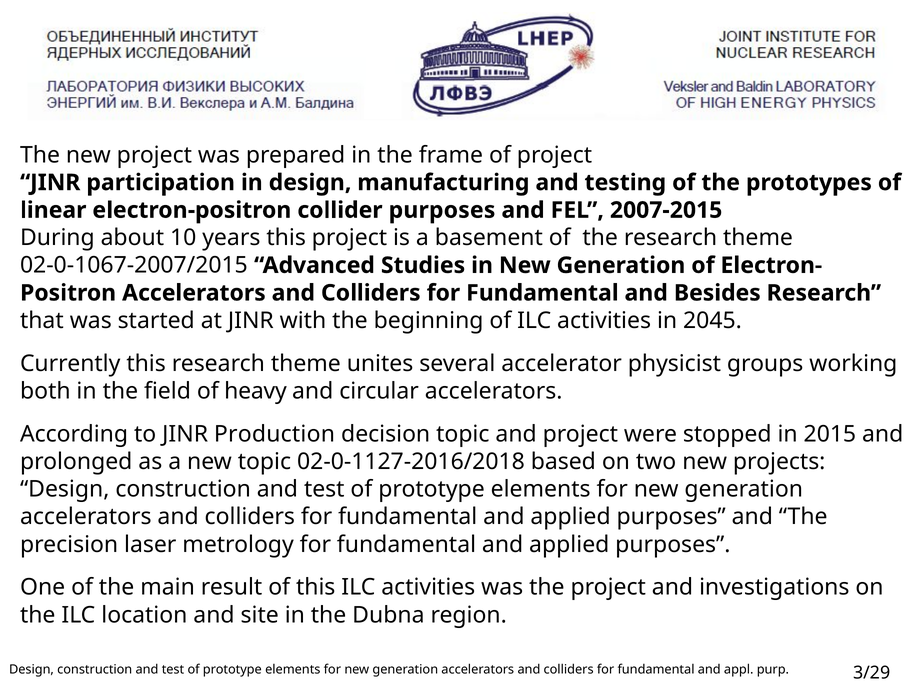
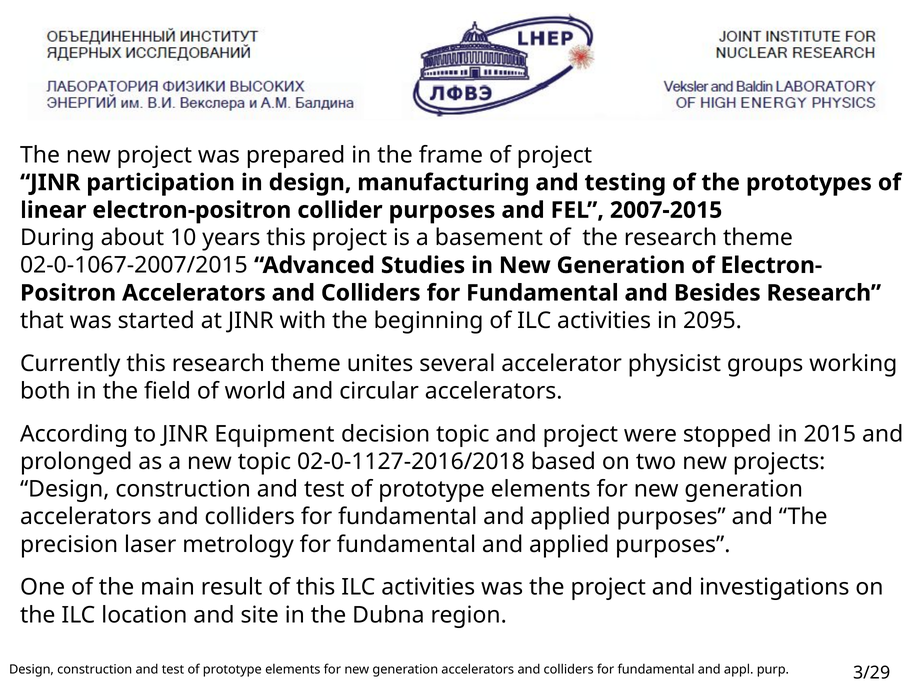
2045: 2045 -> 2095 (712, 321)
heavy: heavy -> world (255, 391)
Production: Production -> Equipment (274, 434)
